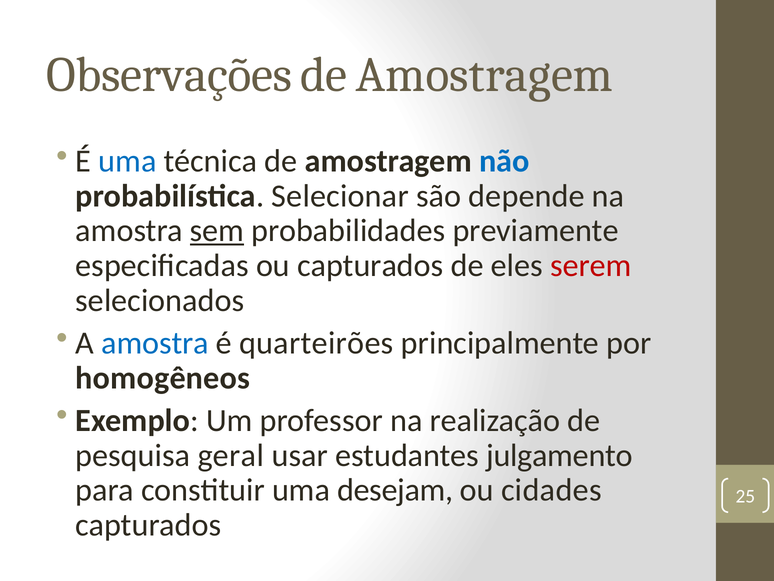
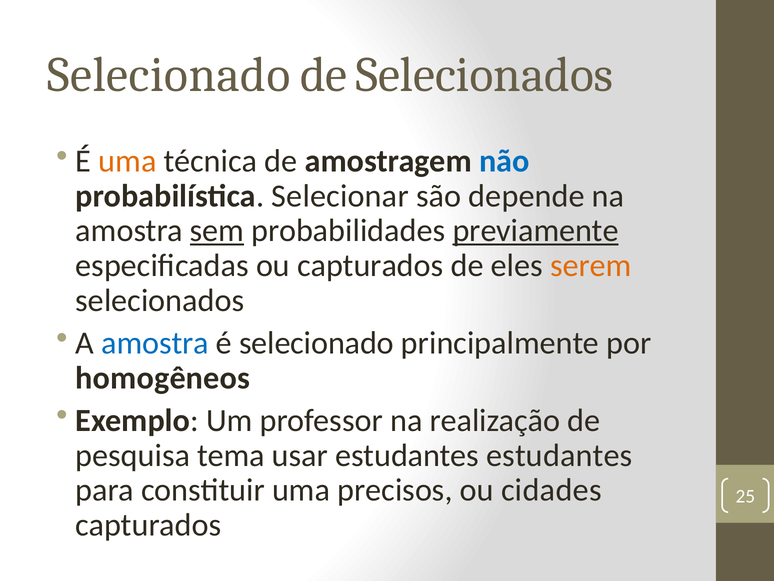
Observações: Observações -> Selecionado (169, 75)
Amostragem: Amostragem -> Selecionados (484, 75)
uma colour: blue -> orange (128, 161)
previamente underline: none -> present (536, 231)
serem colour: red -> orange (591, 265)
é quarteirões: quarteirões -> selecionado (316, 343)
geral: geral -> tema (231, 455)
estudantes julgamento: julgamento -> estudantes (559, 455)
desejam: desejam -> precisos (395, 490)
